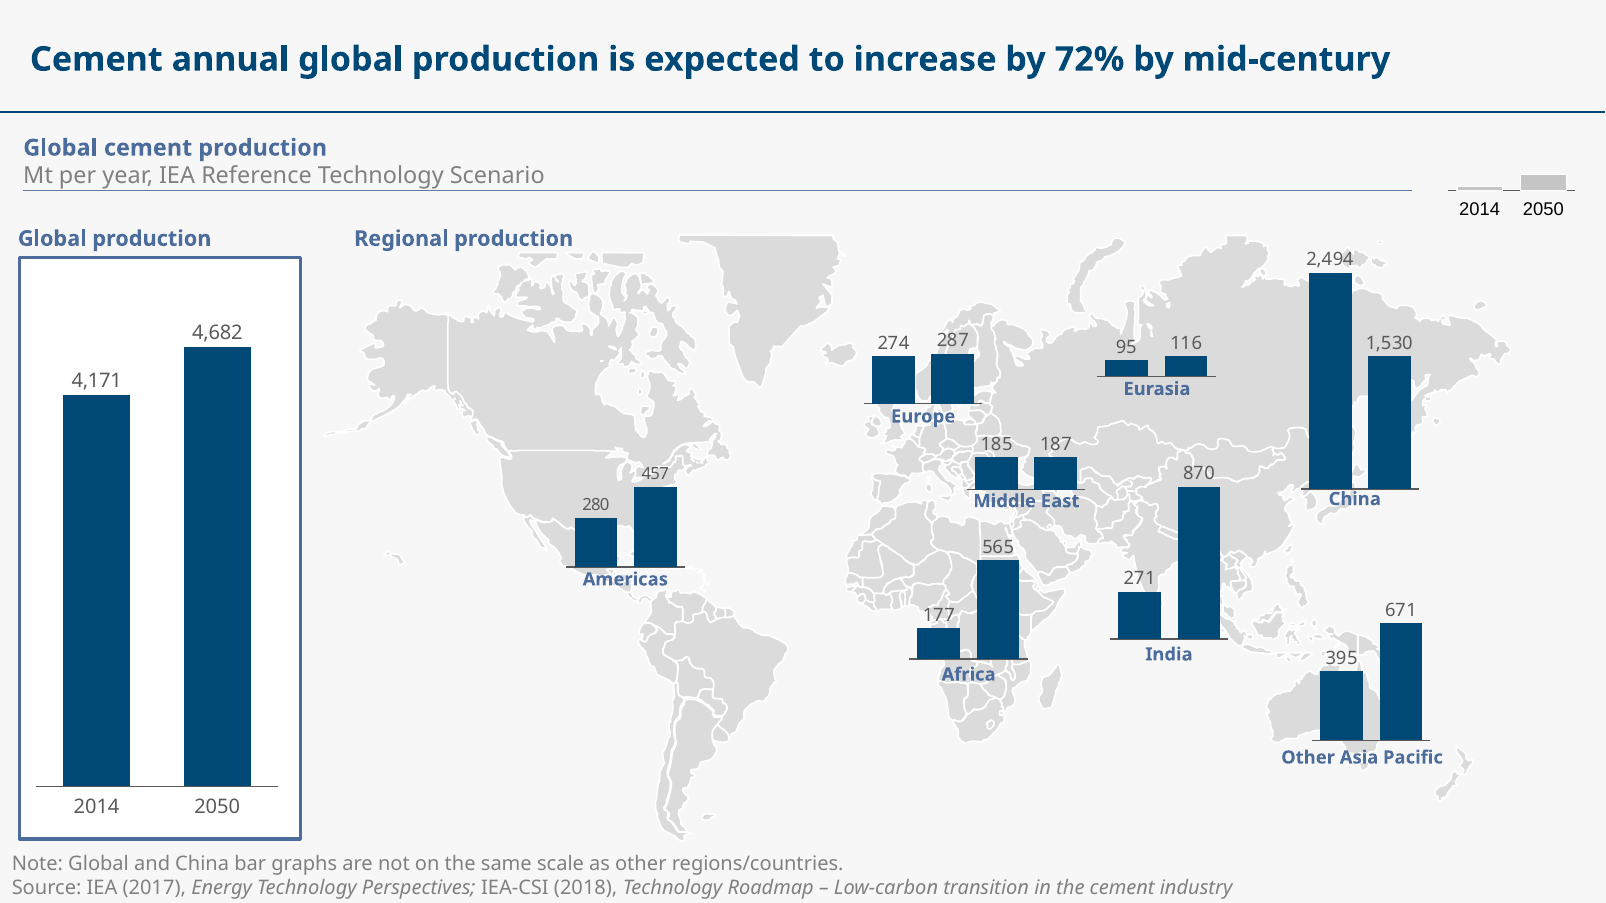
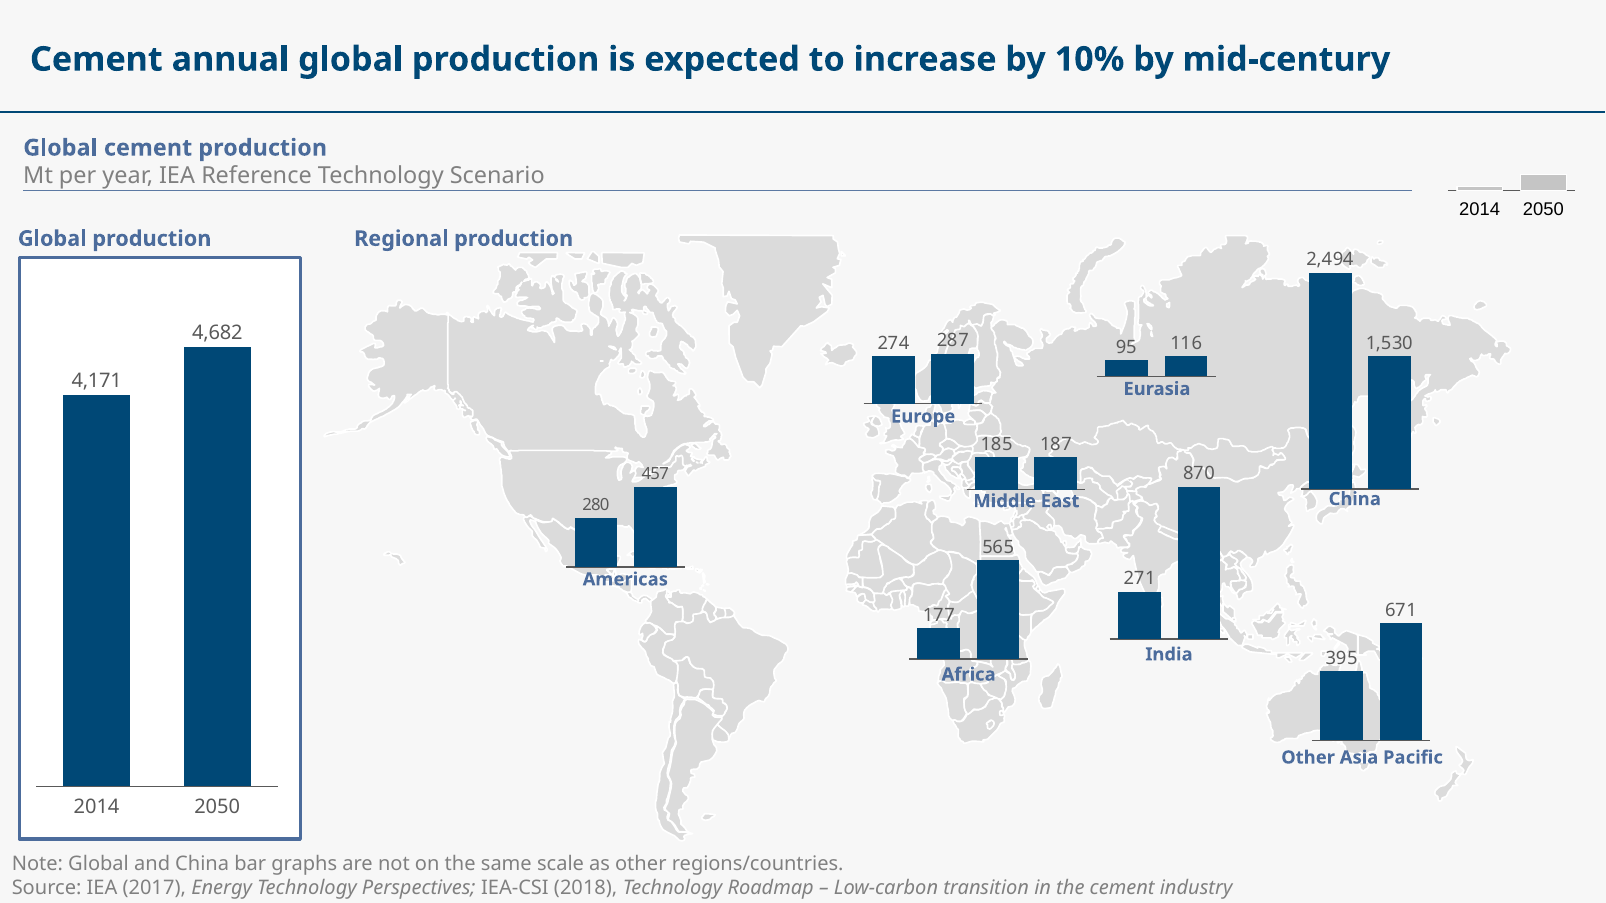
72%: 72% -> 10% (1090, 59)
